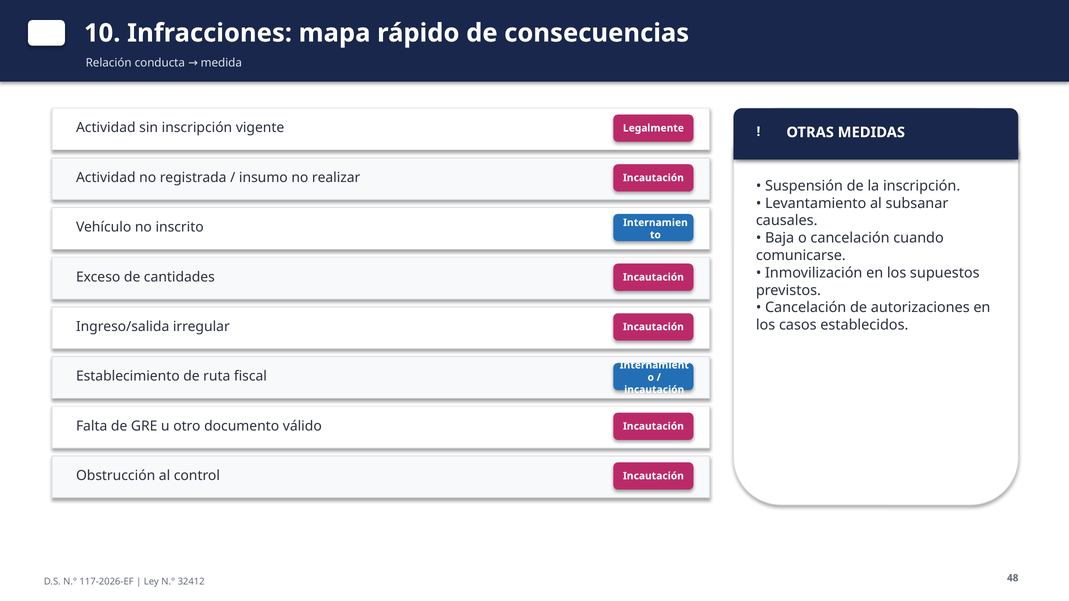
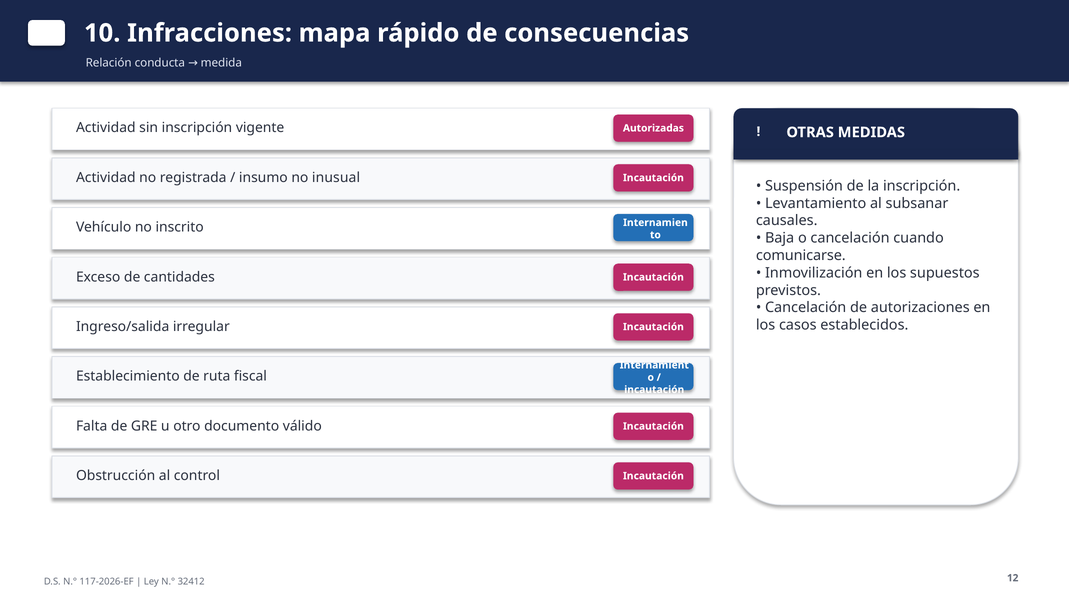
Legalmente: Legalmente -> Autorizadas (653, 128)
realizar: realizar -> inusual (336, 178)
48: 48 -> 12 (1013, 578)
